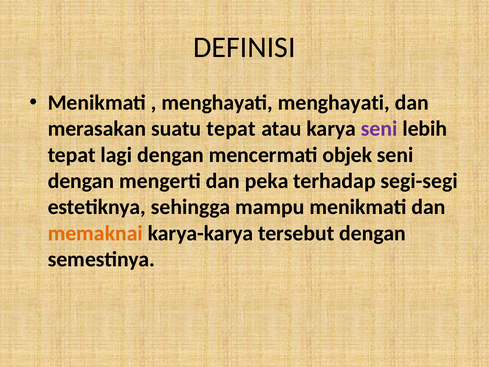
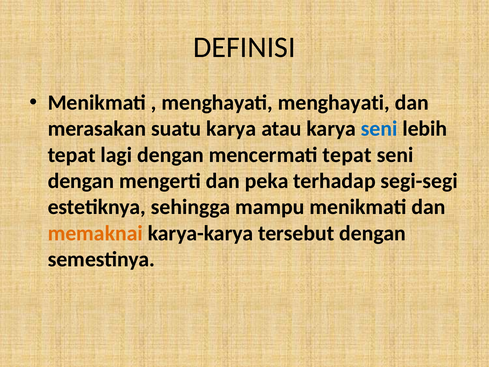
suatu tepat: tepat -> karya (231, 129)
seni colour: purple -> blue (379, 129)
mencermati objek: objek -> tepat (347, 155)
